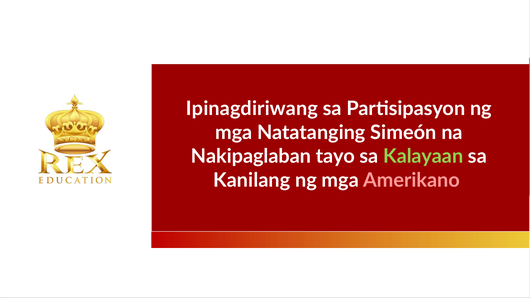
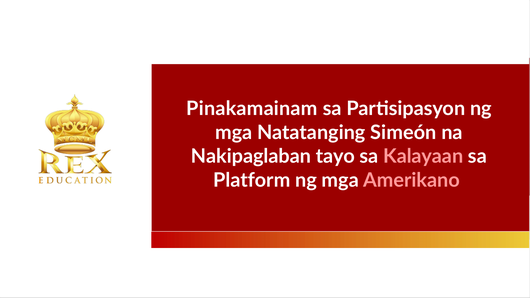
Ipinagdiriwang: Ipinagdiriwang -> Pinakamainam (252, 109)
Kalayaan colour: light green -> pink (423, 156)
Kanilang: Kanilang -> Platform (252, 180)
